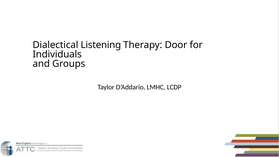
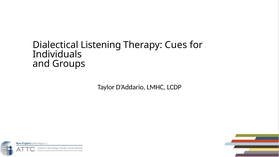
Door: Door -> Cues (176, 45)
